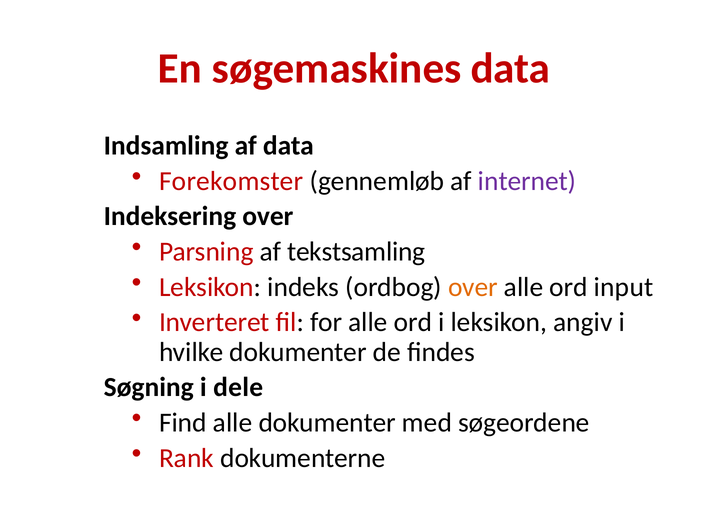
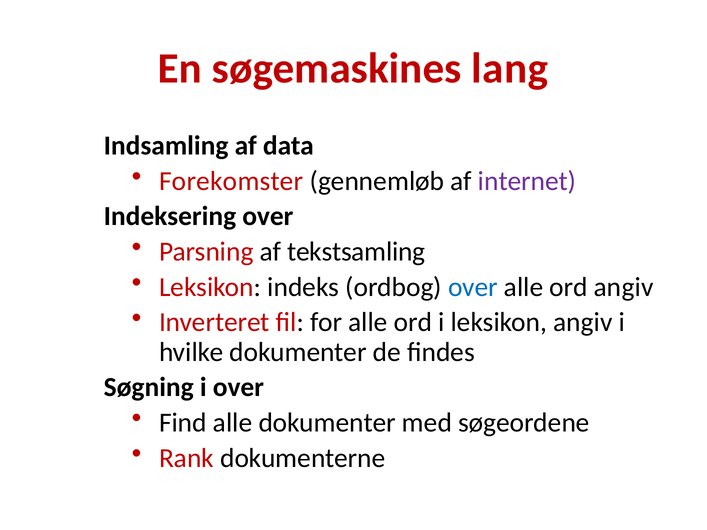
søgemaskines data: data -> lang (510, 68)
over colour: orange -> blue (473, 287)
ord input: input -> angiv (624, 287)
i dele: dele -> over (238, 387)
